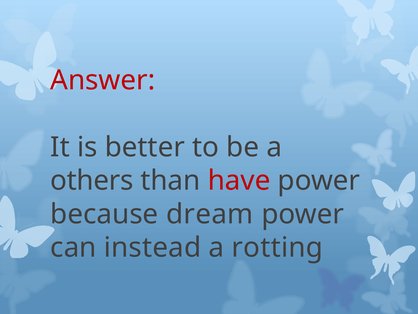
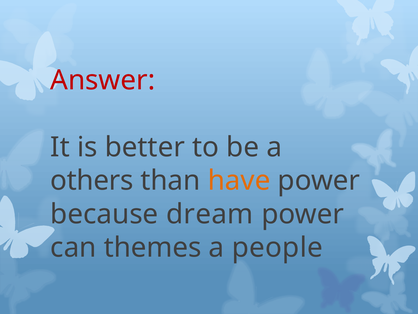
have colour: red -> orange (239, 180)
instead: instead -> themes (153, 247)
rotting: rotting -> people (277, 247)
